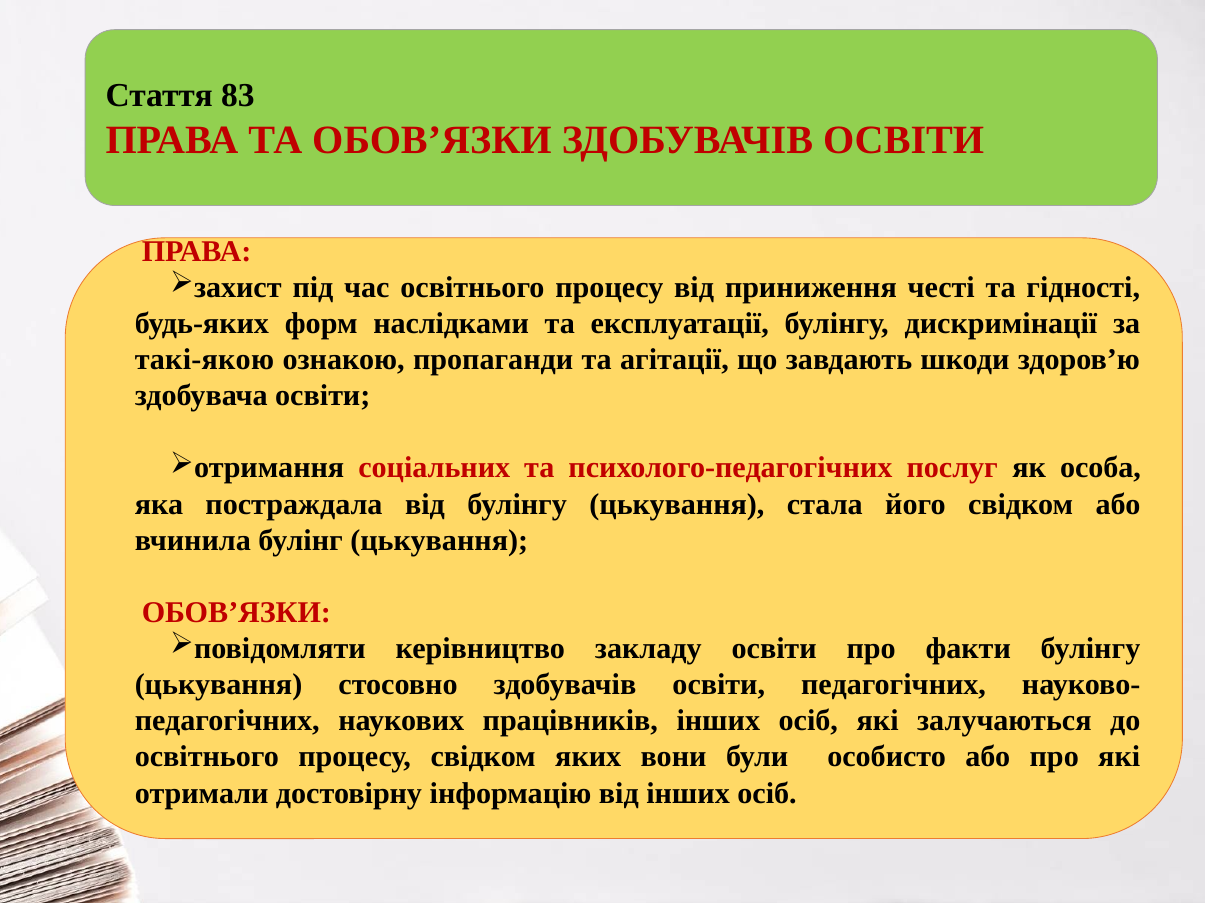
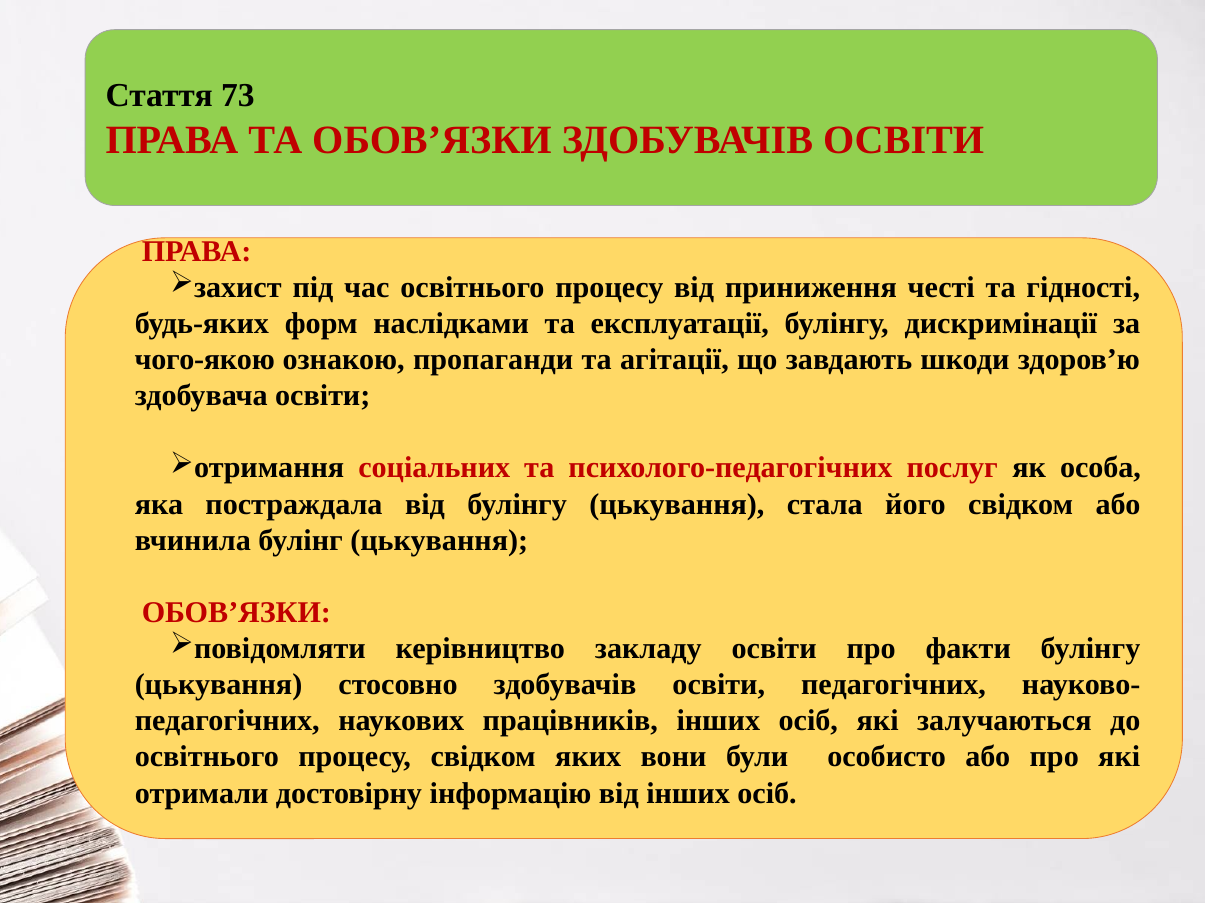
83: 83 -> 73 (238, 96)
такі-якою: такі-якою -> чого-якою (205, 360)
